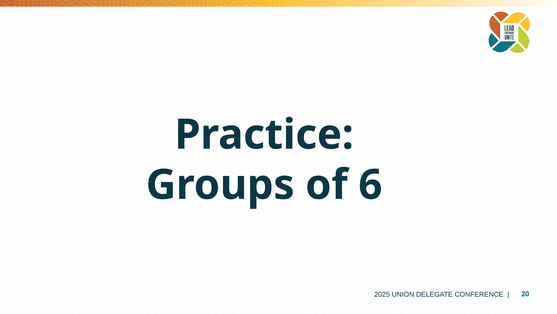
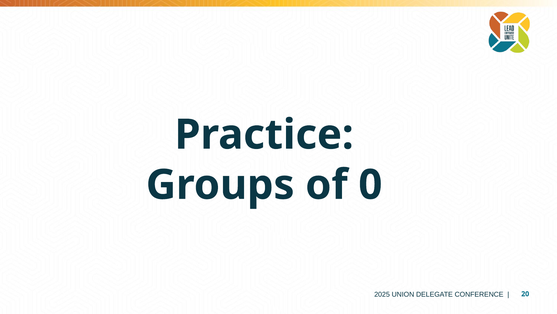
6: 6 -> 0 (370, 185)
